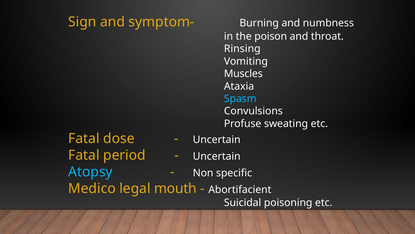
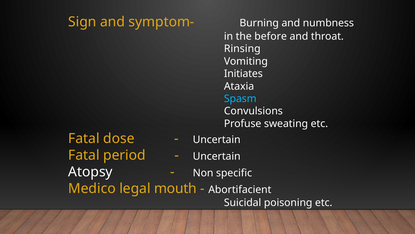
poison: poison -> before (271, 36)
Muscles: Muscles -> Initiates (243, 74)
Atopsy colour: light blue -> white (91, 171)
